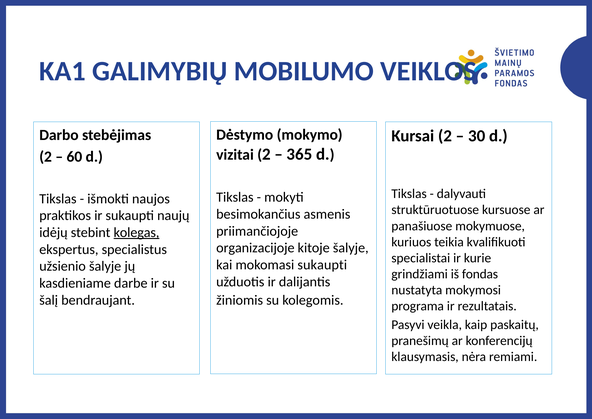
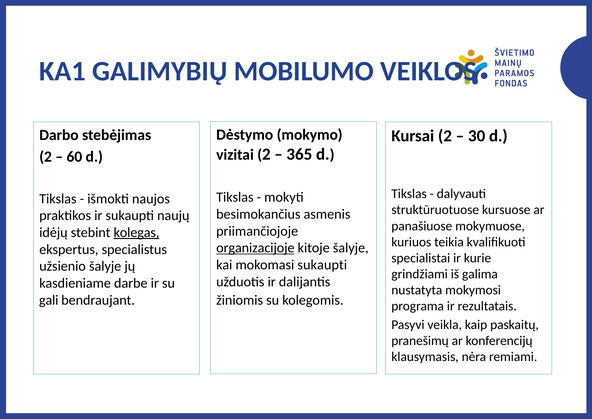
organizacijoje underline: none -> present (255, 248)
fondas: fondas -> galima (480, 274)
šalį: šalį -> gali (49, 300)
